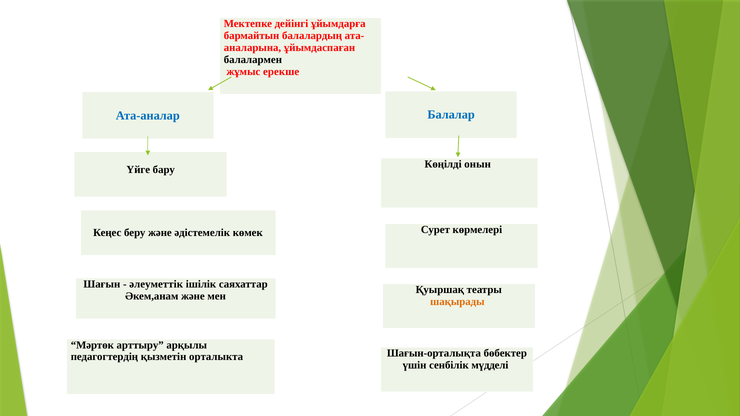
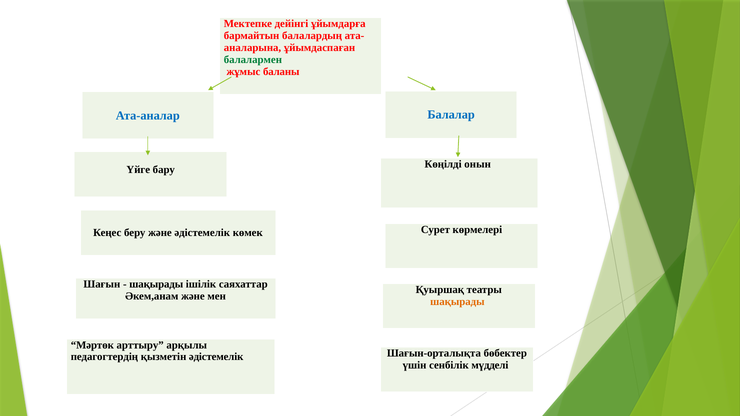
балалармен colour: black -> green (253, 60)
ерекше: ерекше -> баланы (281, 72)
әлеуметтік: әлеуметтік -> шақырады (156, 284)
қызметін орталыкта: орталыкта -> әдістемелік (216, 357)
